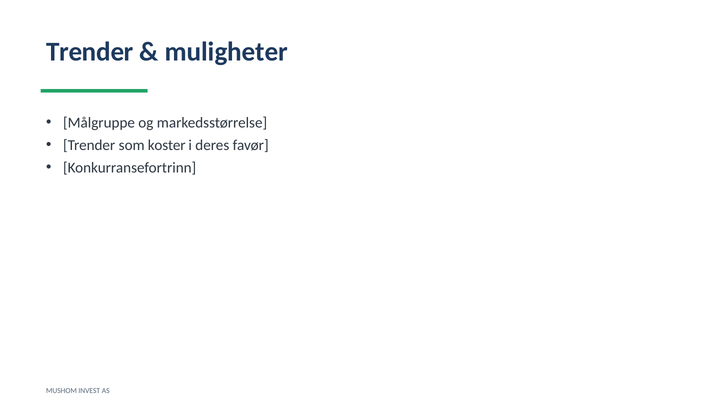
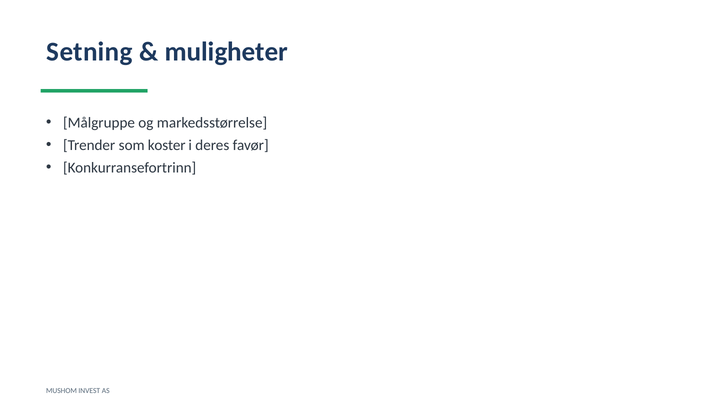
Trender: Trender -> Setning (90, 52)
